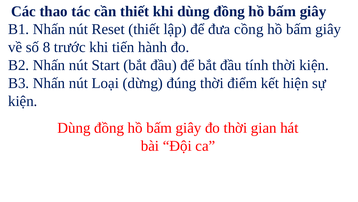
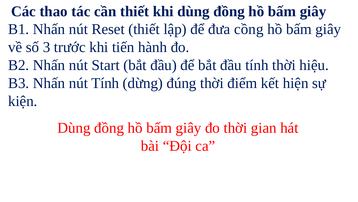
8: 8 -> 3 (47, 47)
thời kiện: kiện -> hiệu (314, 65)
nút Loại: Loại -> Tính (105, 83)
